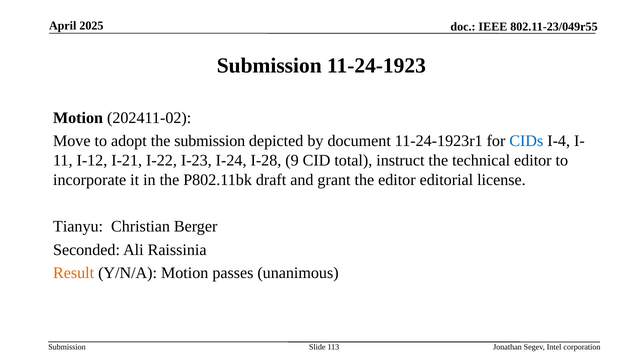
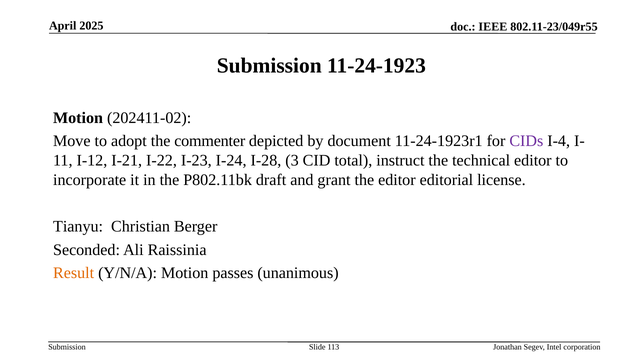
the submission: submission -> commenter (210, 141)
CIDs colour: blue -> purple (526, 141)
9: 9 -> 3 (292, 160)
